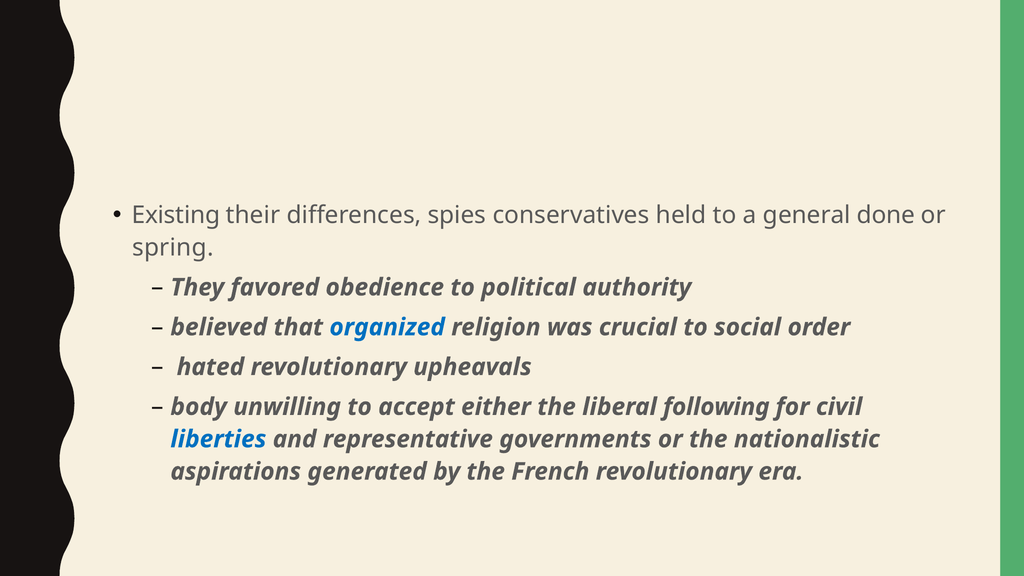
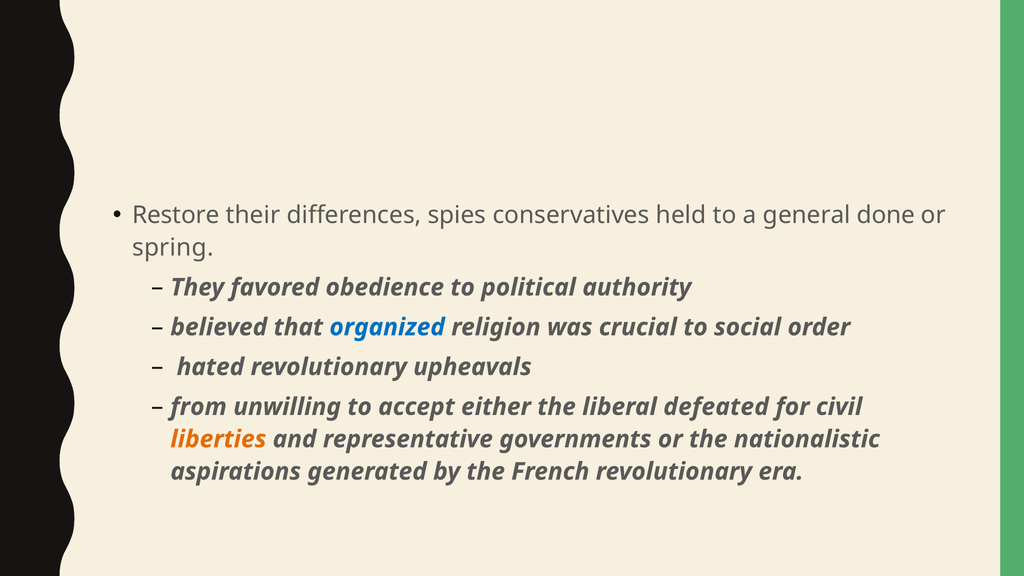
Existing: Existing -> Restore (176, 215)
body: body -> from (199, 407)
following: following -> defeated (716, 407)
liberties colour: blue -> orange (218, 439)
